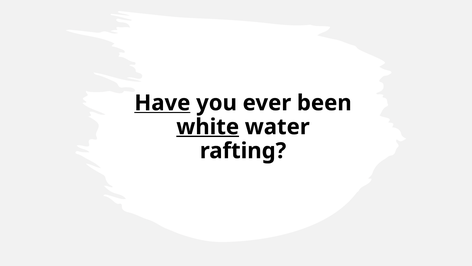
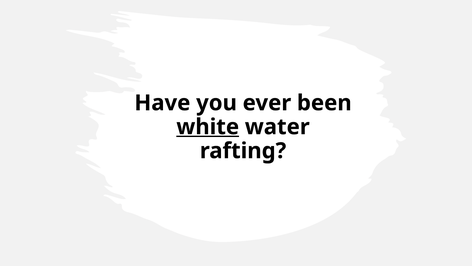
Have underline: present -> none (162, 103)
